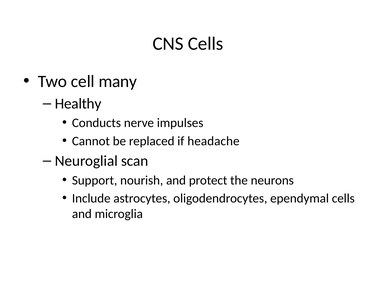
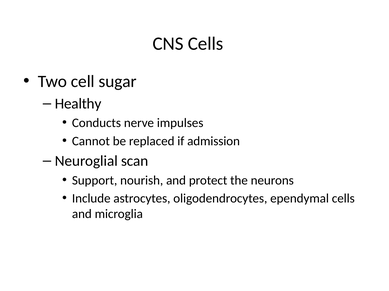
many: many -> sugar (118, 82)
headache: headache -> admission (214, 141)
